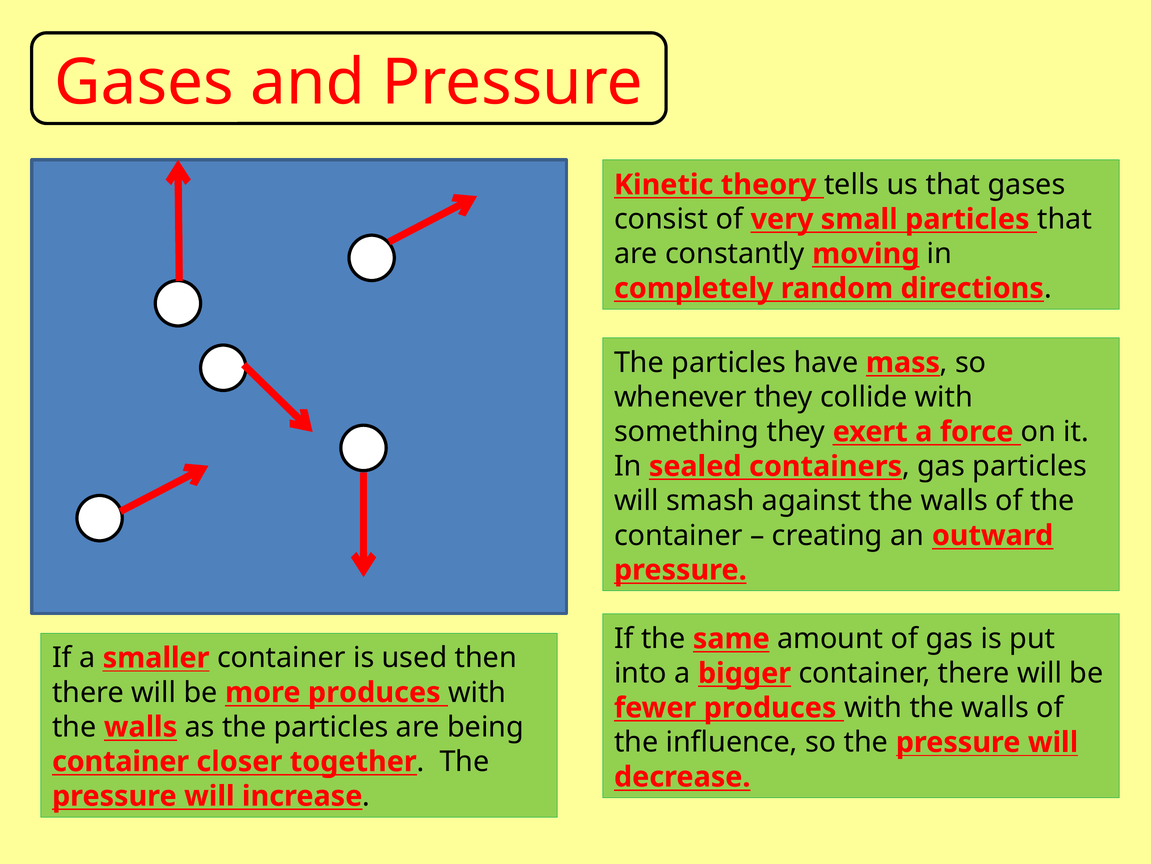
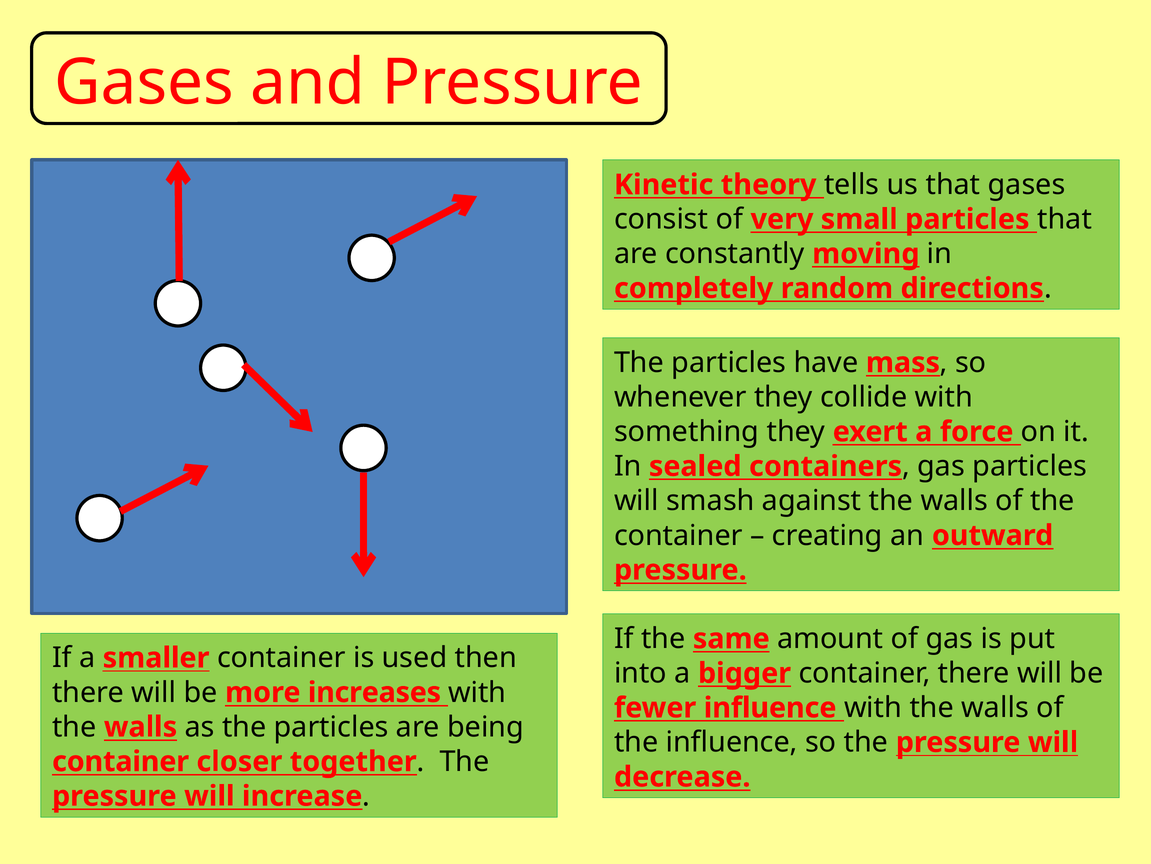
more produces: produces -> increases (374, 692)
fewer produces: produces -> influence (770, 707)
